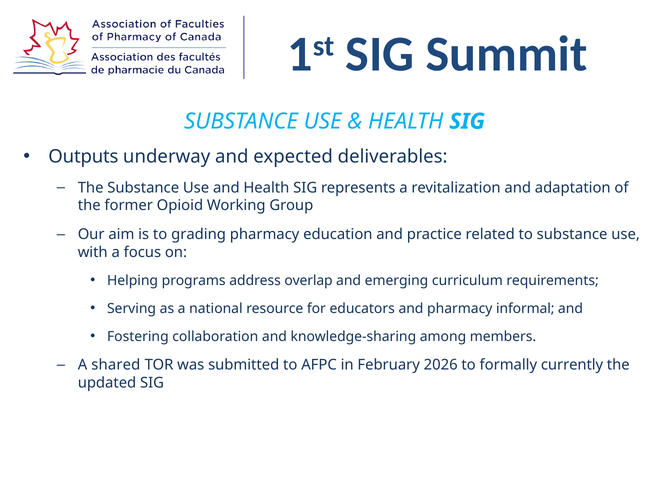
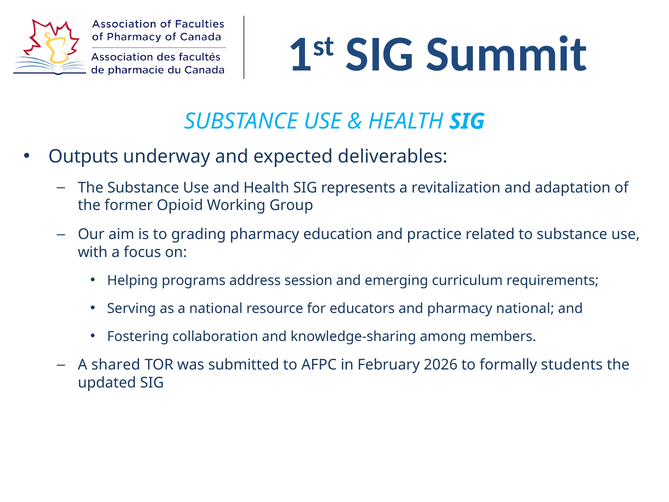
overlap: overlap -> session (308, 281)
pharmacy informal: informal -> national (525, 308)
currently: currently -> students (572, 365)
